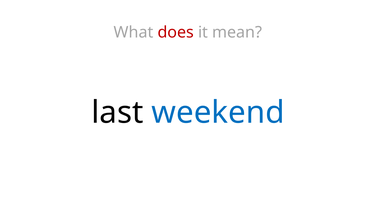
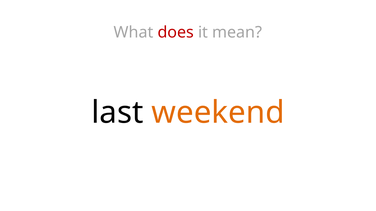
weekend colour: blue -> orange (218, 113)
